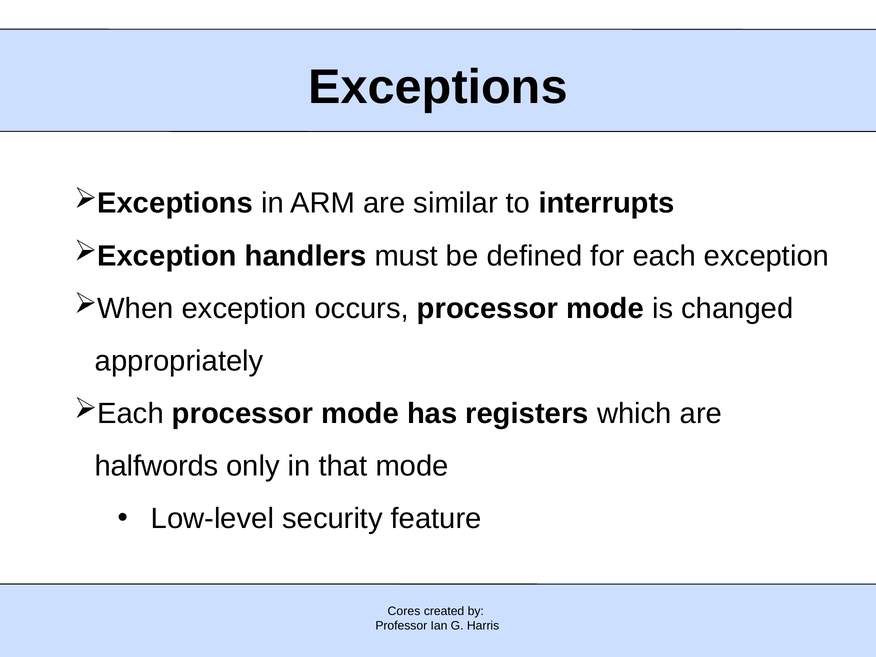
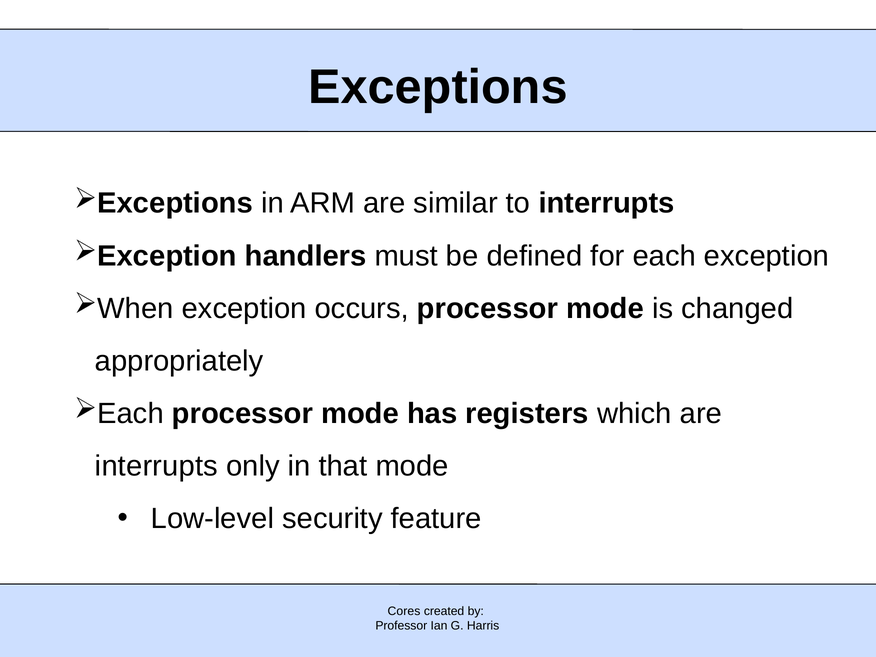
halfwords: halfwords -> interrupts (156, 466)
